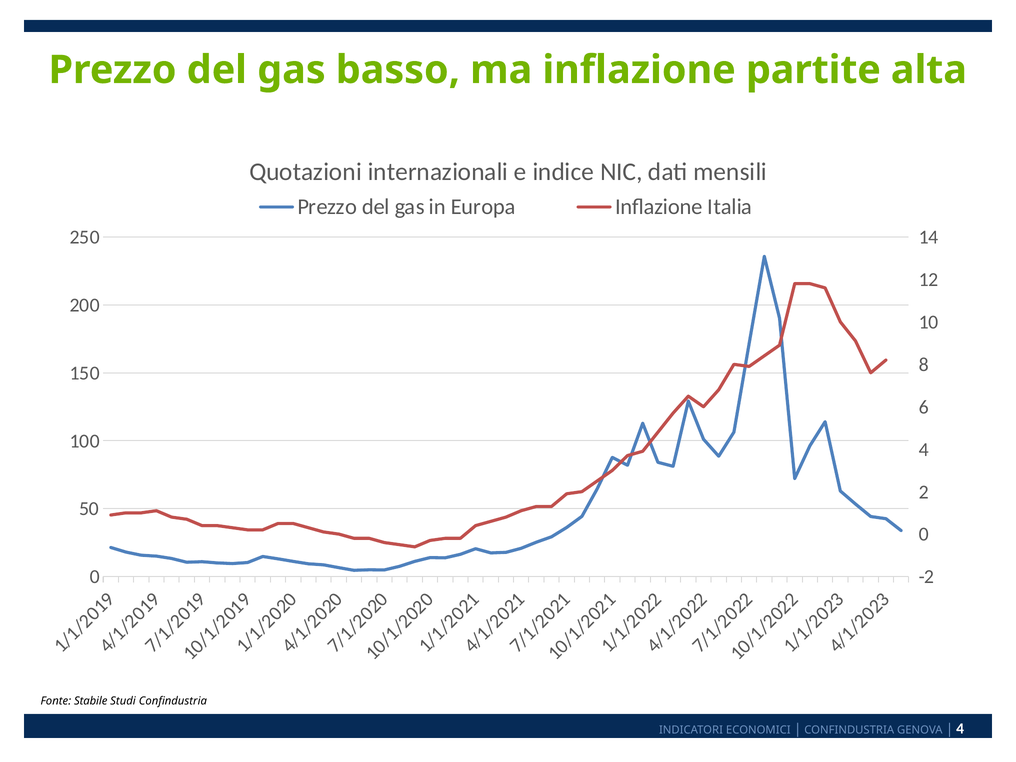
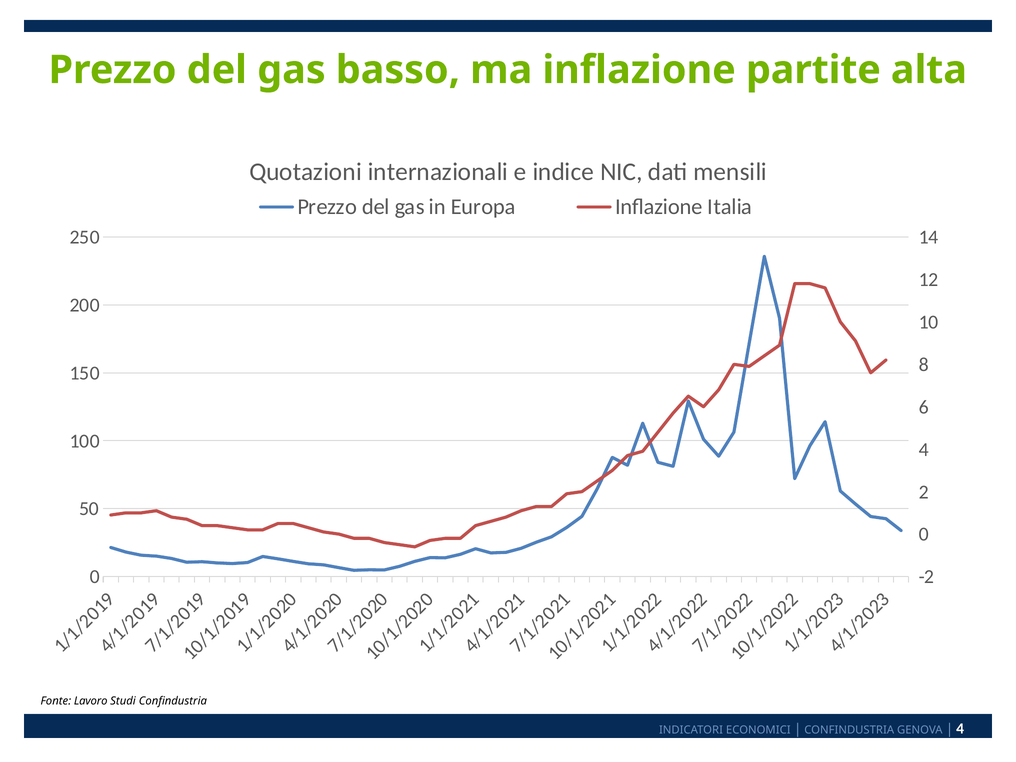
Stabile: Stabile -> Lavoro (91, 701)
